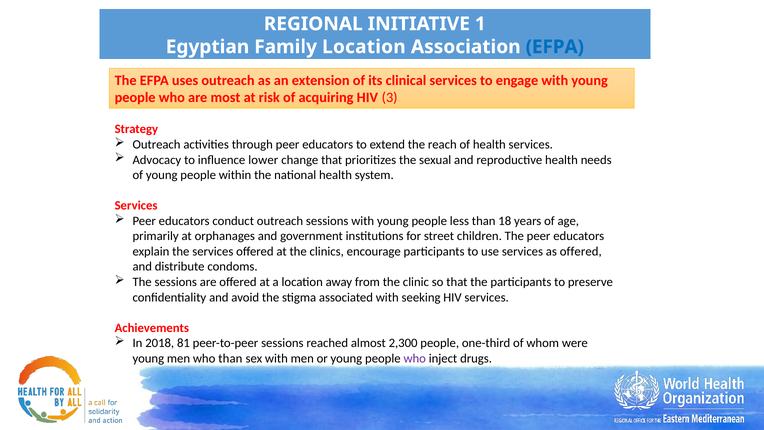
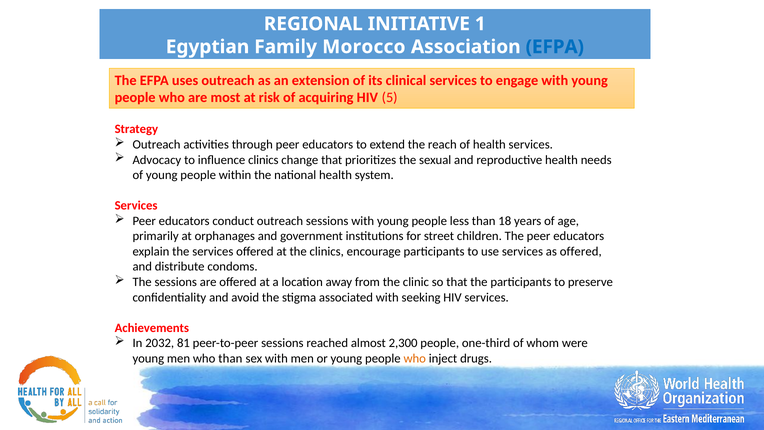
Family Location: Location -> Morocco (364, 47)
3: 3 -> 5 (390, 98)
influence lower: lower -> clinics (263, 160)
2018: 2018 -> 2032 (160, 343)
who colour: purple -> orange (415, 358)
